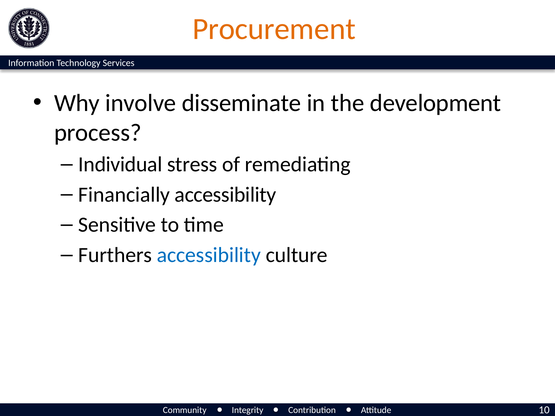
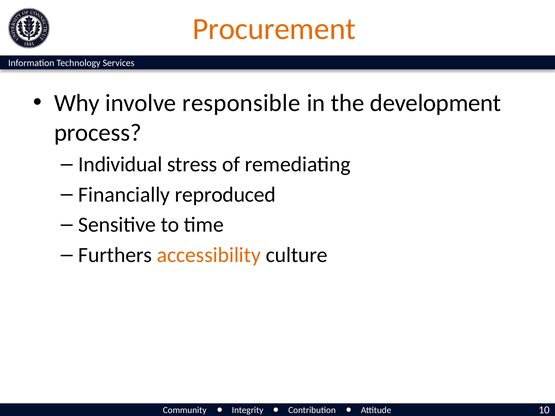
disseminate: disseminate -> responsible (241, 103)
Financially accessibility: accessibility -> reproduced (225, 195)
accessibility colour: blue -> orange (209, 255)
